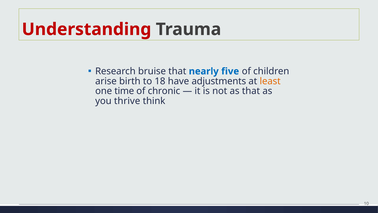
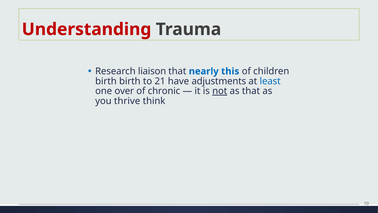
bruise: bruise -> liaison (152, 71)
five: five -> this (230, 71)
arise: arise -> birth (106, 81)
18: 18 -> 21 (160, 81)
least colour: orange -> blue (270, 81)
time: time -> over (124, 91)
not underline: none -> present (220, 91)
